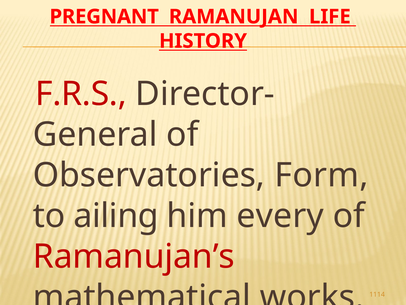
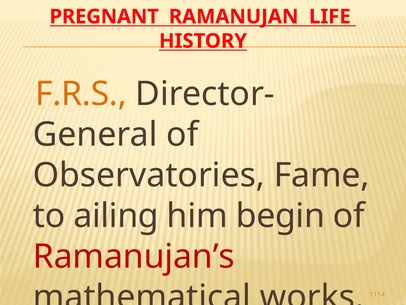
F.R.S colour: red -> orange (81, 94)
Form: Form -> Fame (322, 175)
every: every -> begin (280, 215)
